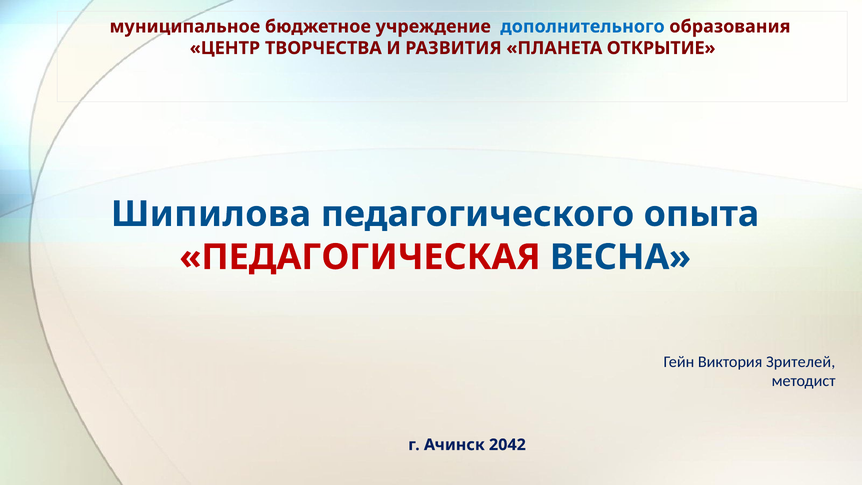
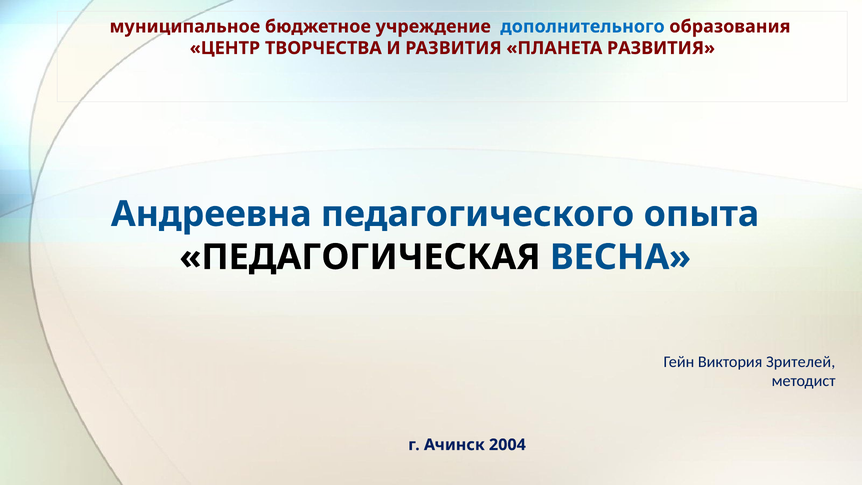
ПЛАНЕТА ОТКРЫТИЕ: ОТКРЫТИЕ -> РАЗВИТИЯ (661, 48)
Шипилова: Шипилова -> Андреевна (211, 214)
ПЕДАГОГИЧЕСКАЯ colour: red -> black (360, 257)
2042: 2042 -> 2004 (507, 445)
